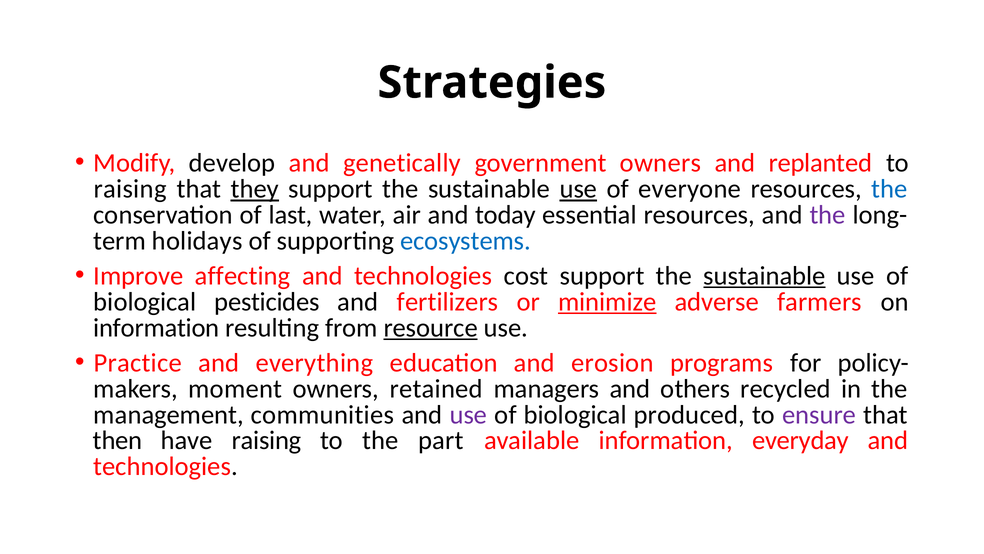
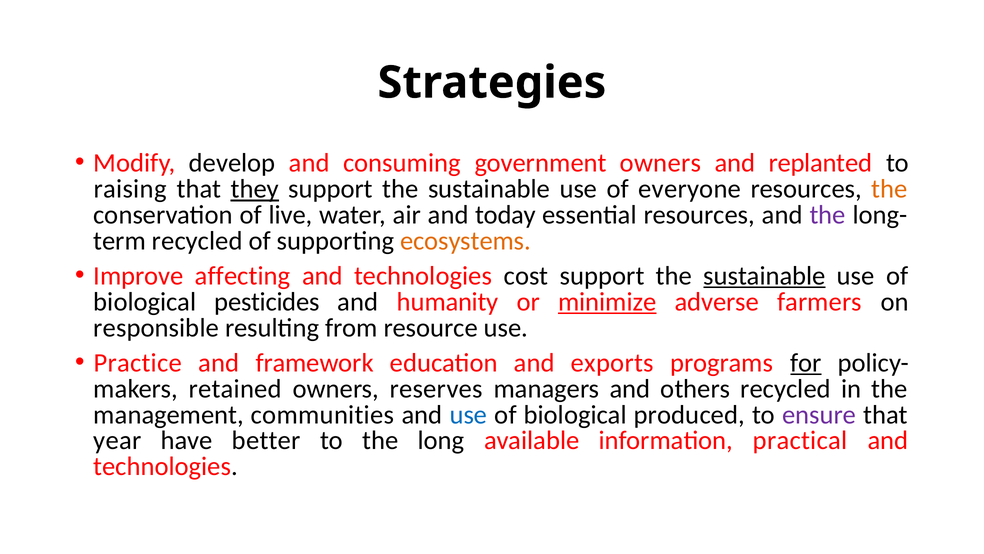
genetically: genetically -> consuming (402, 163)
use underline: present -> none (578, 189)
the colour: blue -> orange (889, 189)
last: last -> live (291, 215)
holidays: holidays -> recycled (197, 241)
ecosystems colour: blue -> orange (465, 241)
fertilizers: fertilizers -> humanity (448, 302)
information: information -> responsible (156, 327)
resource underline: present -> none (431, 327)
everything: everything -> framework (315, 363)
erosion: erosion -> exports (612, 363)
for underline: none -> present (806, 363)
moment: moment -> retained (235, 388)
retained: retained -> reserves (436, 388)
use colour: purple -> blue (468, 414)
then: then -> year (117, 440)
have raising: raising -> better (266, 440)
part: part -> long (441, 440)
everyday: everyday -> practical (800, 440)
